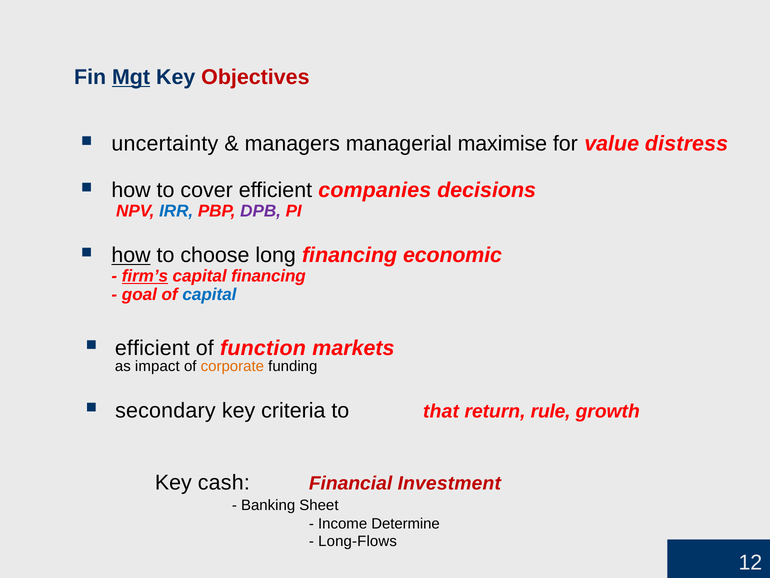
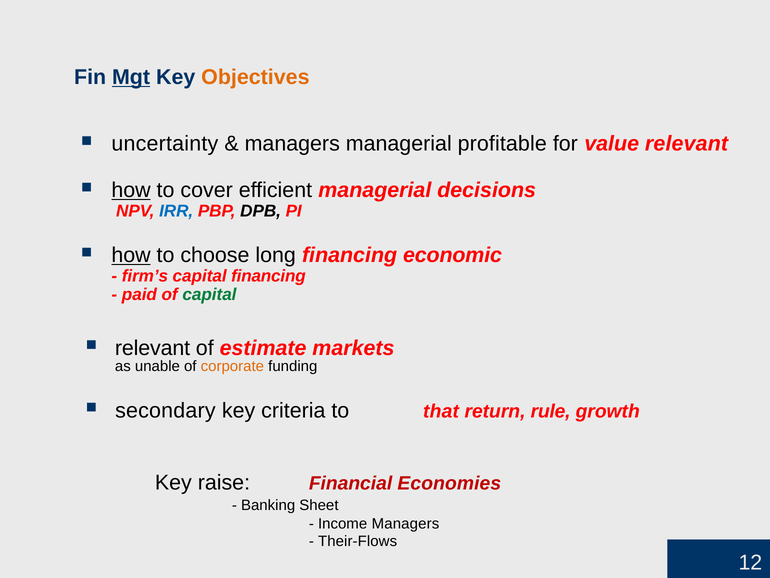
Objectives colour: red -> orange (255, 77)
maximise: maximise -> profitable (502, 144)
value distress: distress -> relevant (687, 144)
how underline: none -> present (131, 190)
efficient companies: companies -> managerial (375, 190)
DPB colour: purple -> black (261, 211)
firm’s underline: present -> none (145, 276)
goal: goal -> paid (139, 294)
capital colour: blue -> green (209, 294)
efficient: efficient -> relevant (153, 348)
function: function -> estimate (263, 348)
impact: impact -> unable (157, 366)
cash: cash -> raise (224, 482)
Investment: Investment -> Economies (449, 483)
Income Determine: Determine -> Managers (405, 524)
Long-Flows: Long-Flows -> Their-Flows (358, 541)
